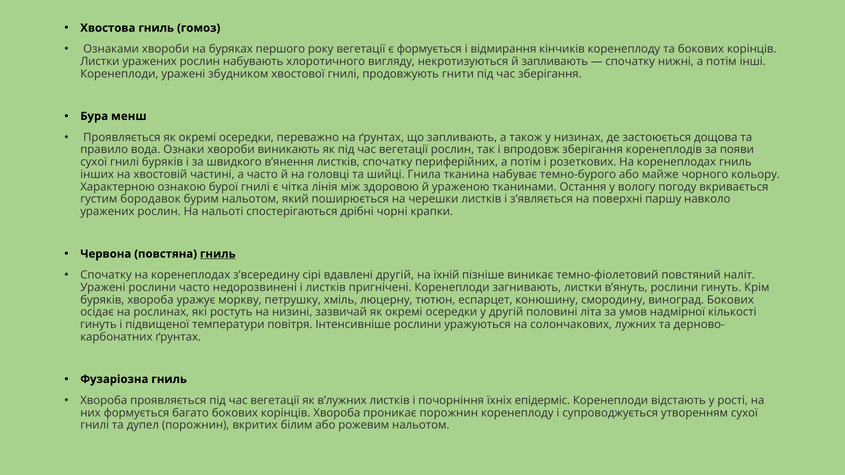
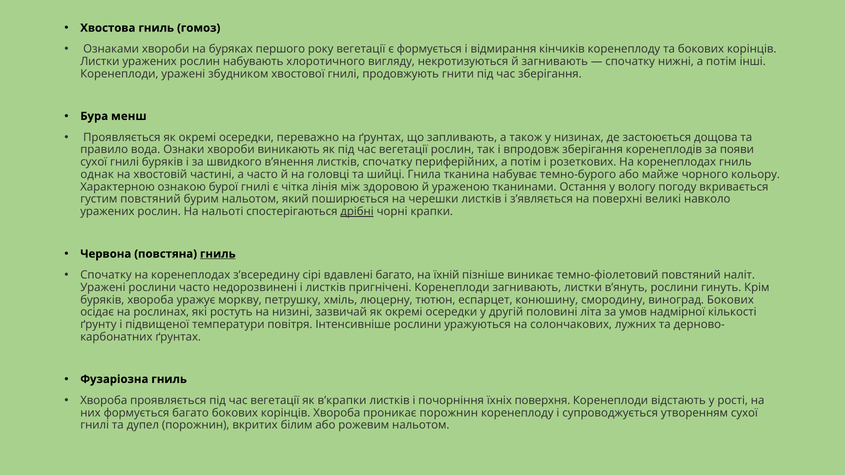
й запливають: запливають -> загнивають (555, 62)
інших: інших -> однак (97, 175)
густим бородавок: бородавок -> повстяний (150, 199)
паршу: паршу -> великі (663, 199)
дрібні underline: none -> present (357, 212)
вдавлені другій: другій -> багато (395, 275)
гинуть: гинуть -> ґрунту (98, 325)
в’лужних: в’лужних -> в’крапки (342, 401)
епідерміс: епідерміс -> поверхня (542, 401)
